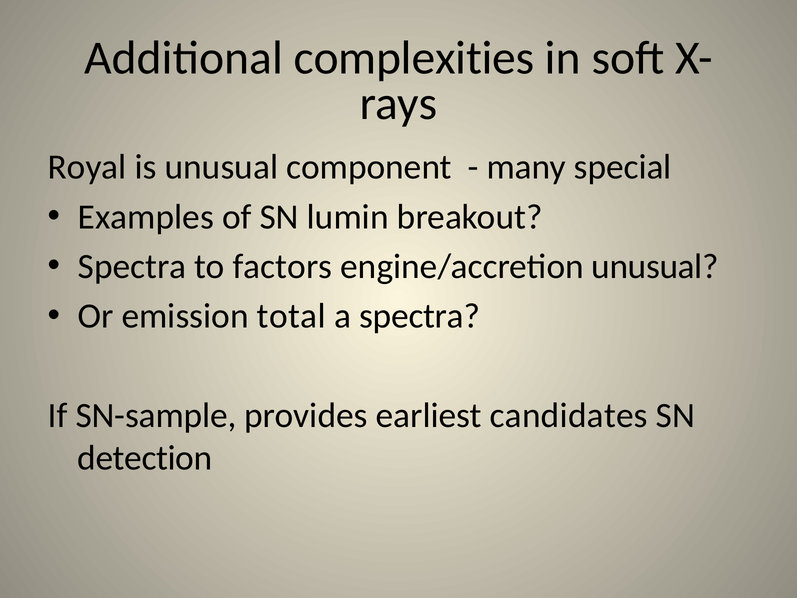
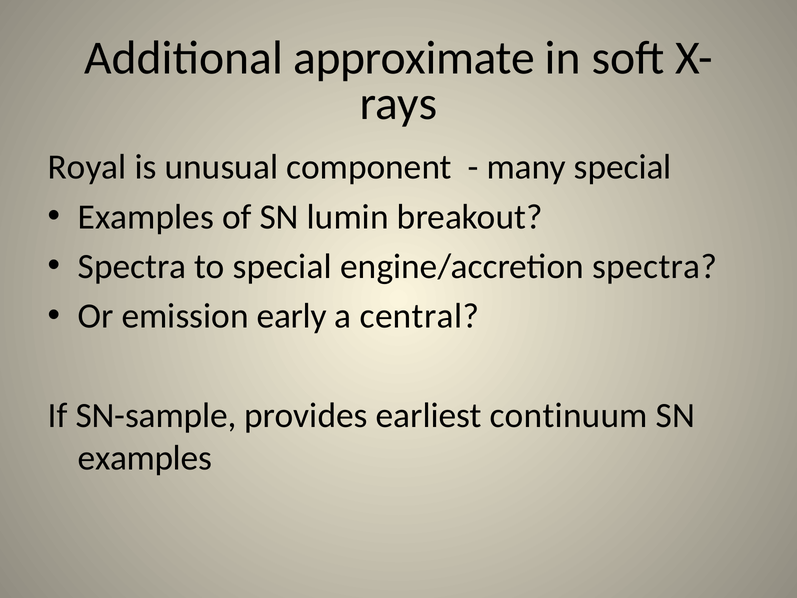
complexities: complexities -> approximate (414, 58)
to factors: factors -> special (282, 267)
engine/accretion unusual: unusual -> spectra (655, 267)
total: total -> early (292, 316)
a spectra: spectra -> central (419, 316)
candidates: candidates -> continuum (569, 415)
detection: detection -> examples (145, 458)
